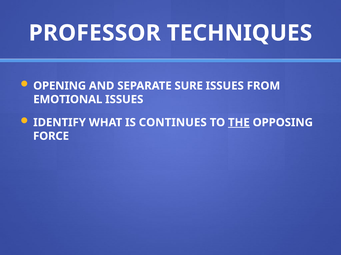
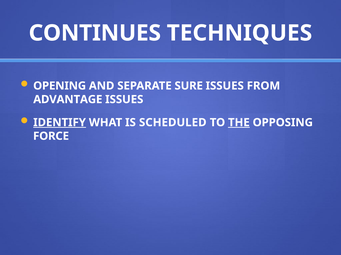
PROFESSOR: PROFESSOR -> CONTINUES (95, 33)
EMOTIONAL: EMOTIONAL -> ADVANTAGE (68, 100)
IDENTIFY underline: none -> present (60, 123)
CONTINUES: CONTINUES -> SCHEDULED (173, 123)
